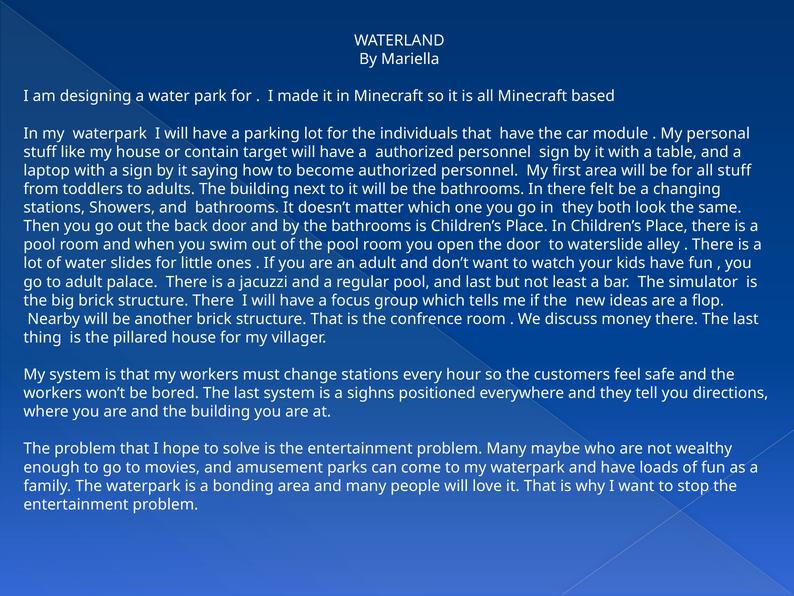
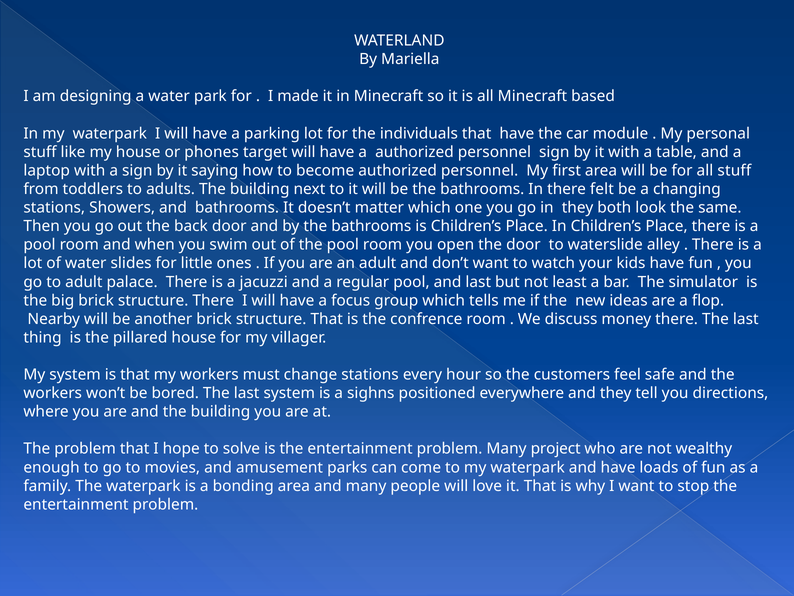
contain: contain -> phones (212, 152)
maybe: maybe -> project (556, 449)
